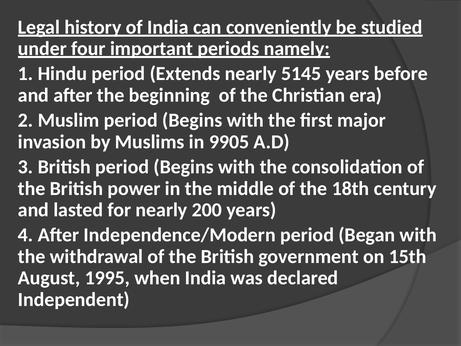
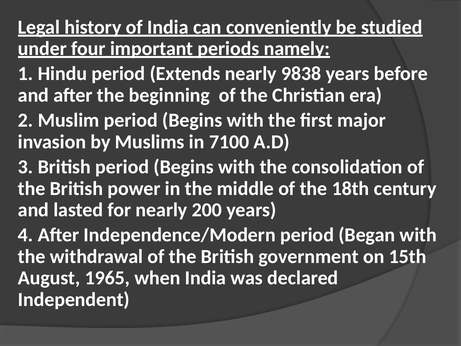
5145: 5145 -> 9838 (301, 74)
9905: 9905 -> 7100 (229, 142)
1995: 1995 -> 1965 (107, 278)
